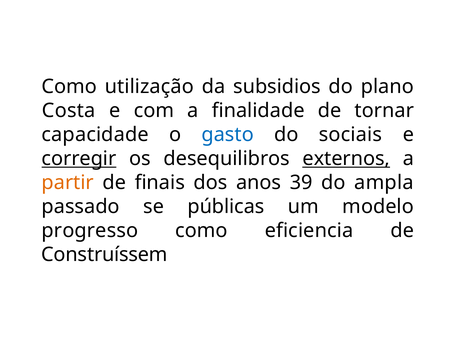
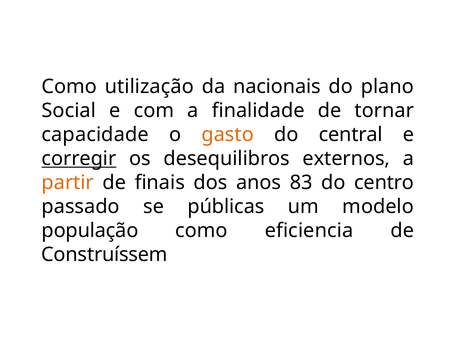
subsidios: subsidios -> nacionais (277, 87)
Costa: Costa -> Social (69, 111)
gasto colour: blue -> orange (228, 135)
sociais: sociais -> central (351, 135)
externos underline: present -> none (346, 159)
39: 39 -> 83 (301, 182)
ampla: ampla -> centro (384, 182)
progresso: progresso -> população (90, 230)
